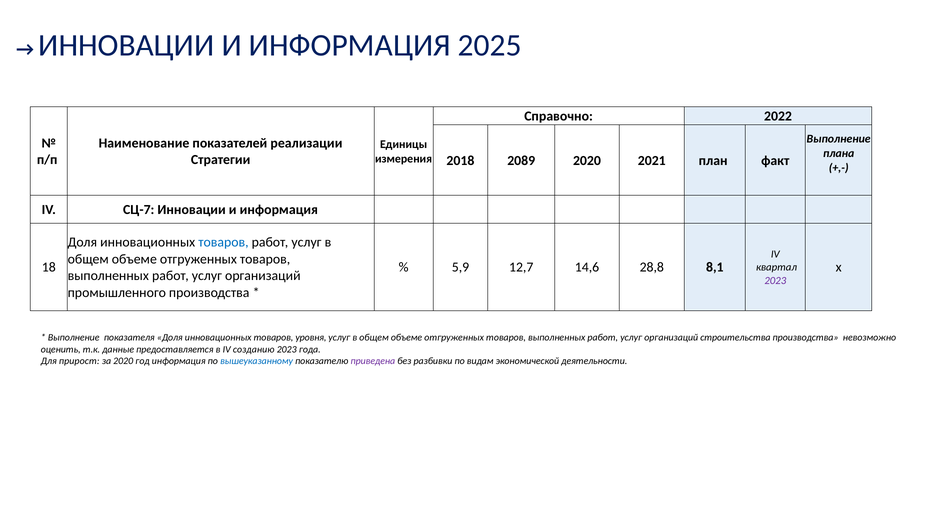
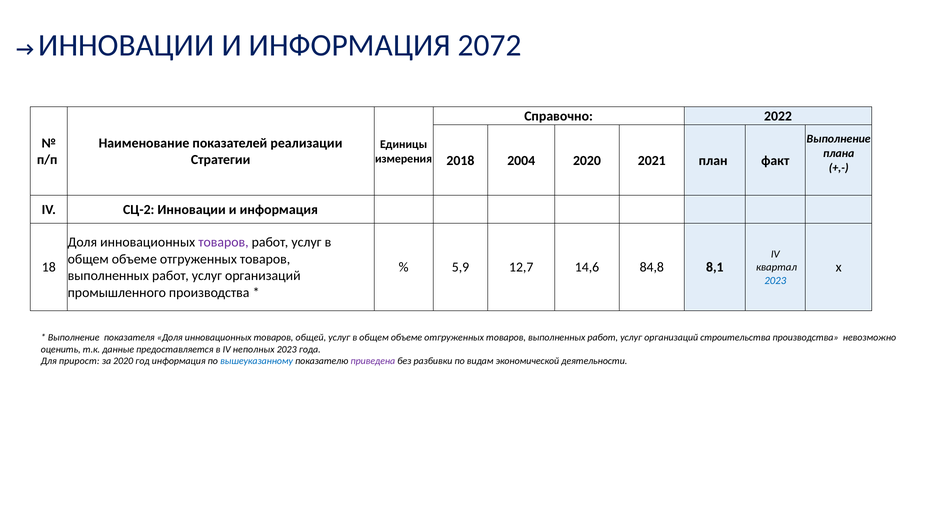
2025: 2025 -> 2072 (490, 45)
2089: 2089 -> 2004 (521, 161)
СЦ-7: СЦ-7 -> СЦ-2 (139, 210)
товаров colour: blue -> purple (223, 243)
28,8: 28,8 -> 84,8 (652, 268)
2023 colour: purple -> blue (775, 281)
уровня: уровня -> общей (311, 338)
созданию: созданию -> неполных (254, 350)
